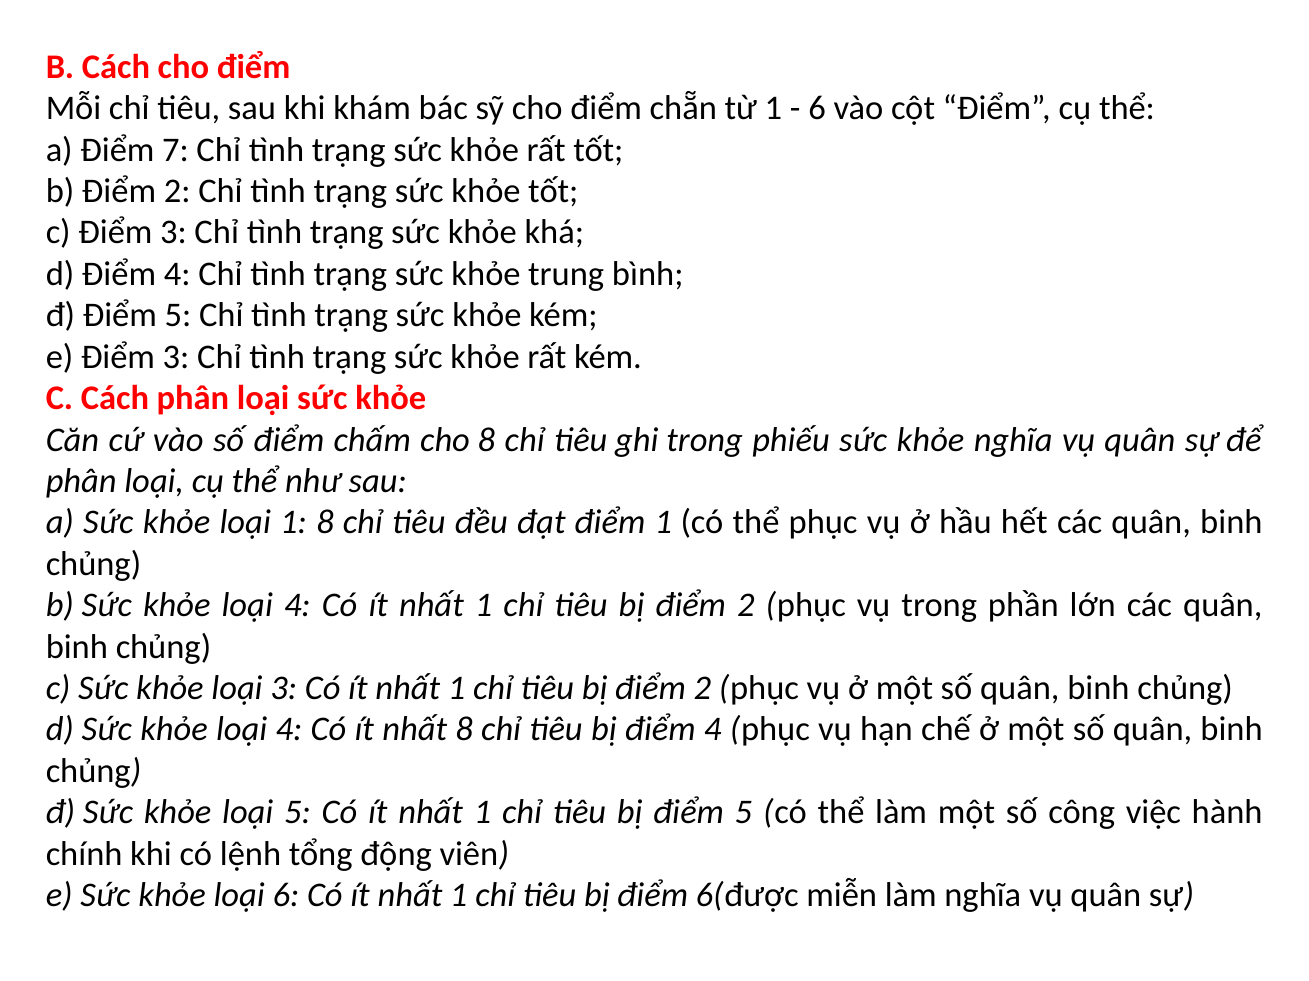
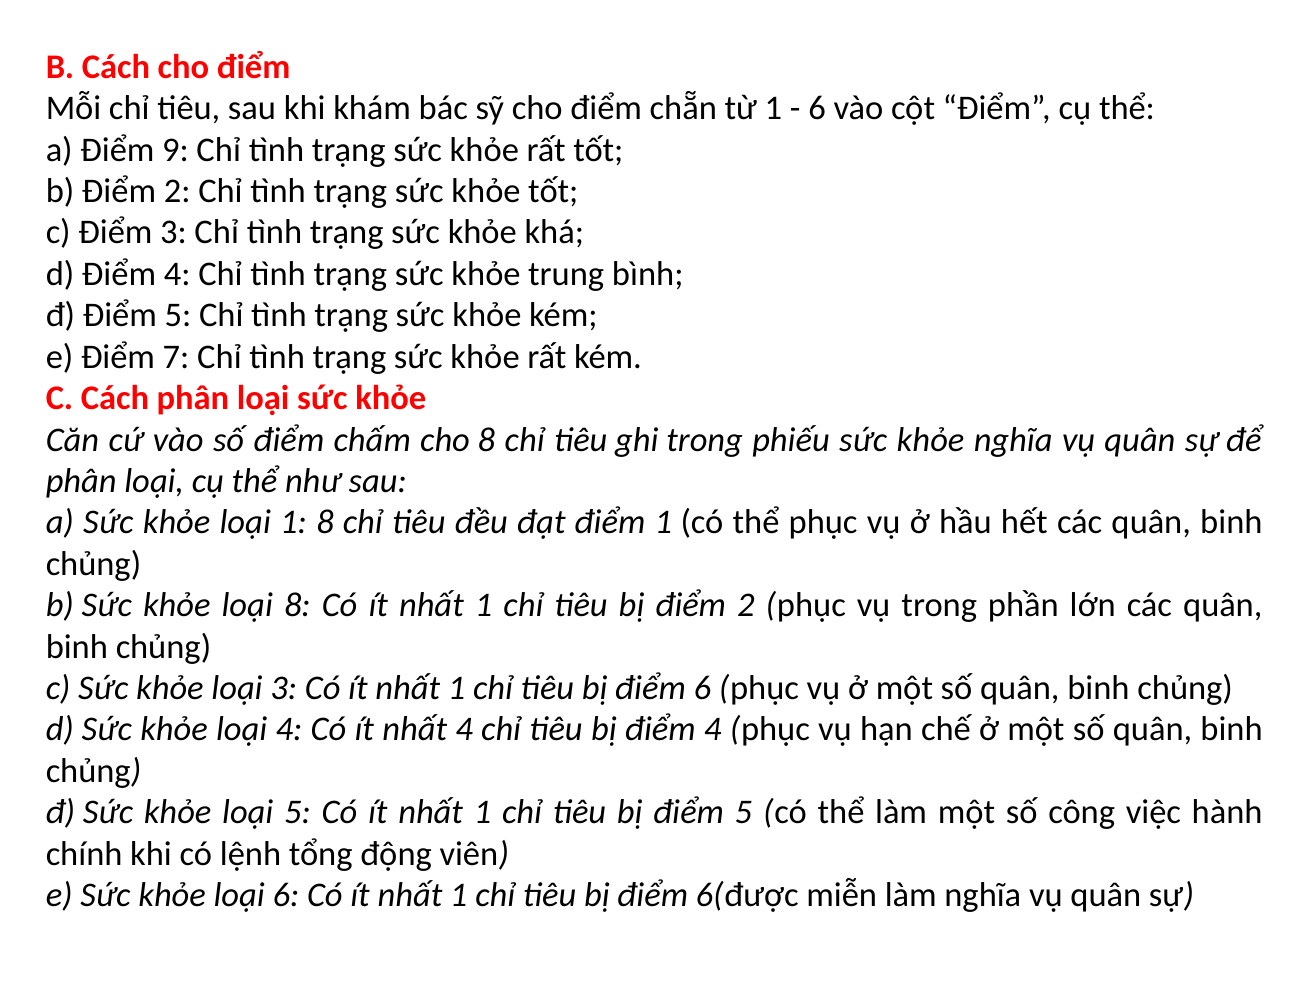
7: 7 -> 9 (175, 150)
e Điểm 3: 3 -> 7 (176, 357)
4: 4 -> 8 (297, 606)
2: 2 -> 6 (702, 689)
nhất 8: 8 -> 4 (464, 730)
